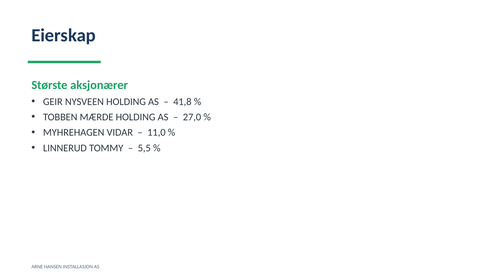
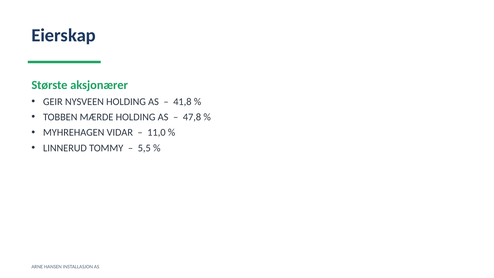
27,0: 27,0 -> 47,8 (192, 117)
